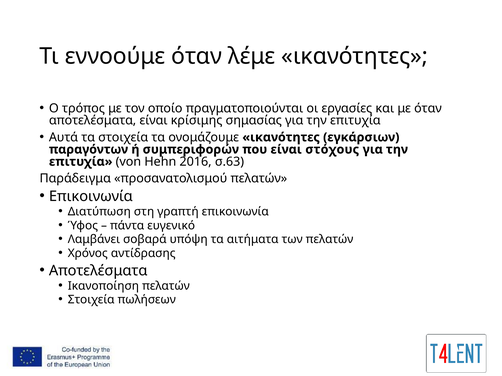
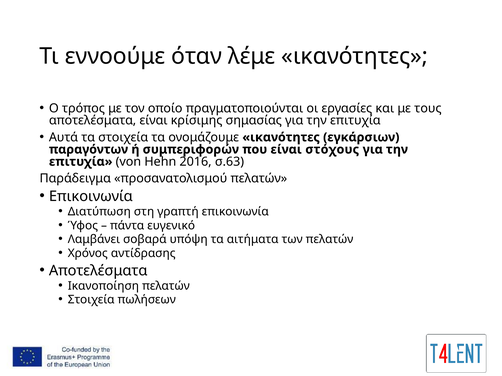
με όταν: όταν -> τους (428, 108)
